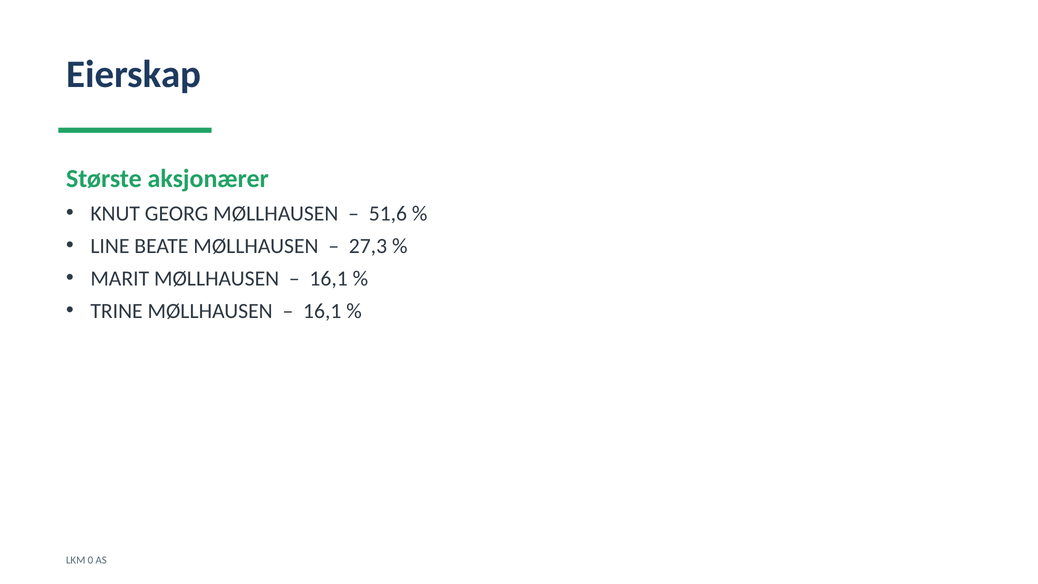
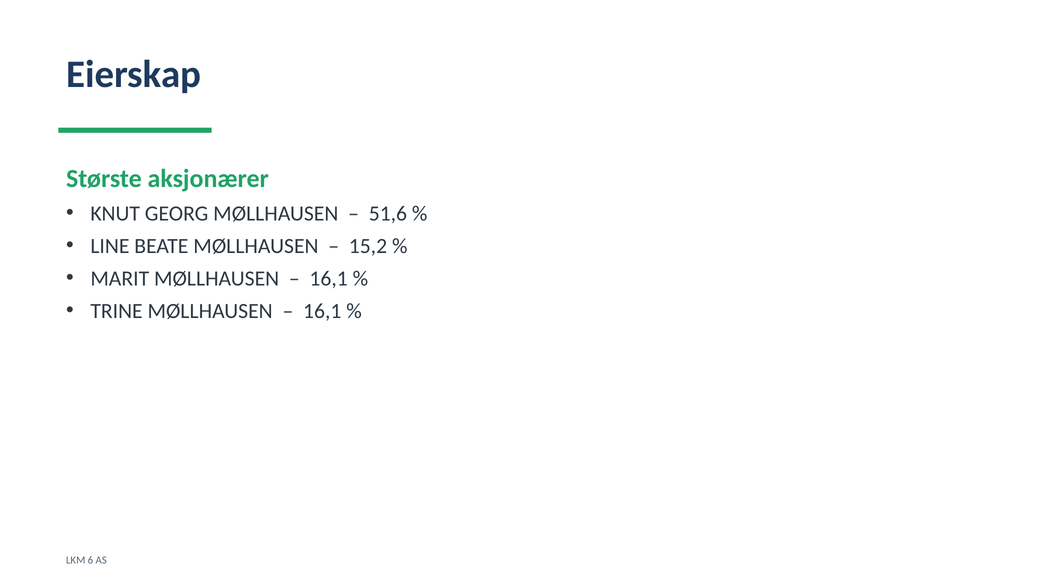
27,3: 27,3 -> 15,2 (368, 246)
0: 0 -> 6 (90, 560)
